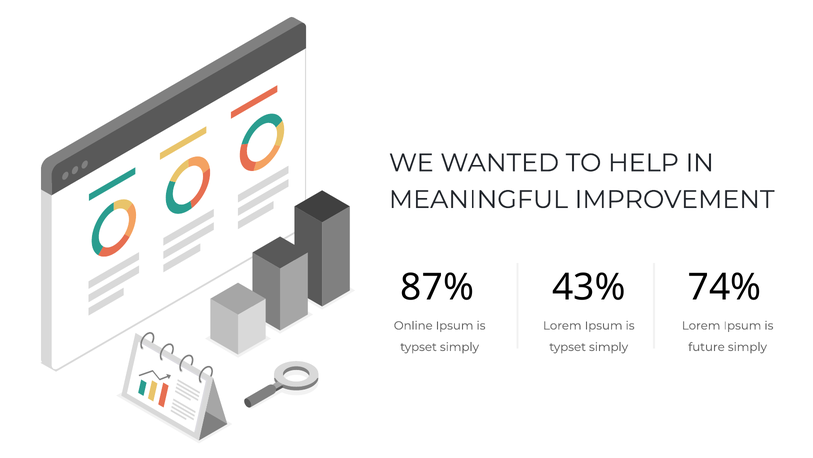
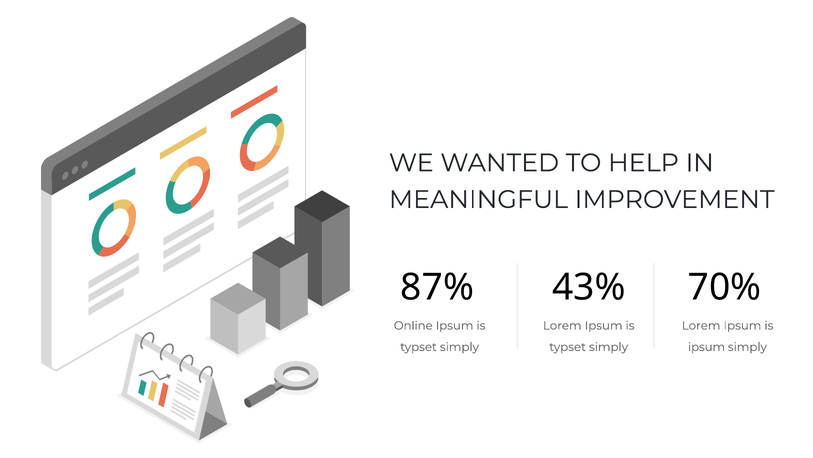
74%: 74% -> 70% (725, 287)
future: future -> ipsum (707, 347)
